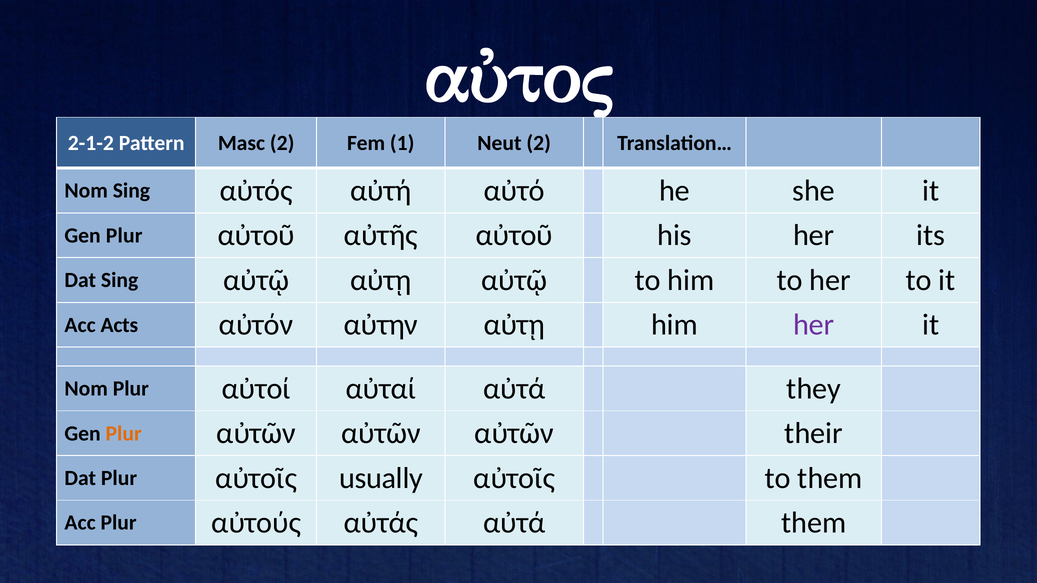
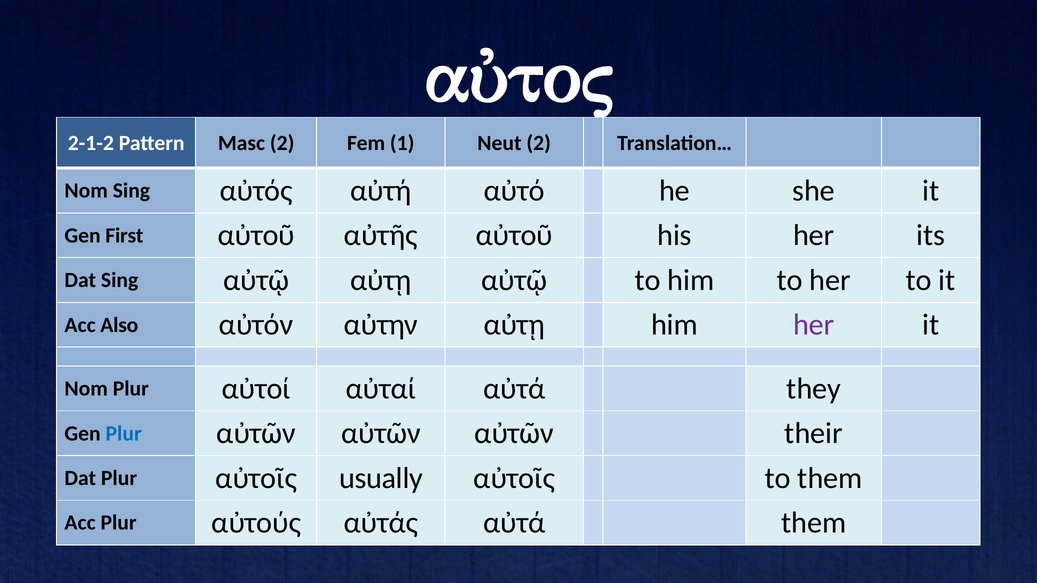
Plur: Plur -> First (124, 236)
Acts: Acts -> Also (119, 325)
Plur colour: orange -> blue (124, 434)
